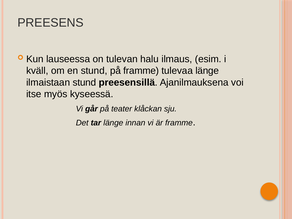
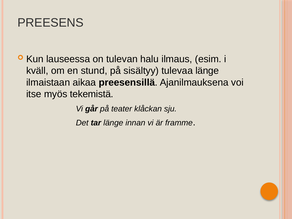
på framme: framme -> sisältyy (141, 71)
ilmaistaan stund: stund -> aikaa (84, 82)
kyseessä: kyseessä -> tekemistä (92, 94)
